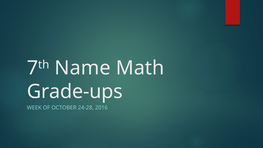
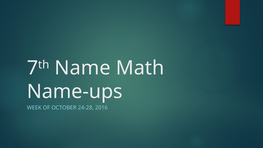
Grade-ups: Grade-ups -> Name-ups (75, 92)
